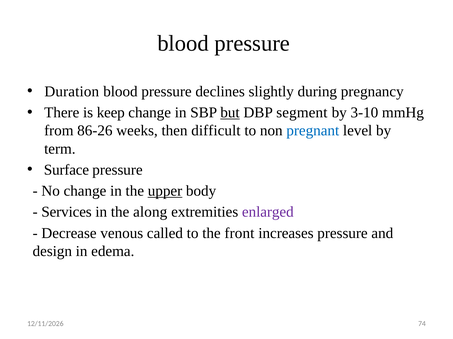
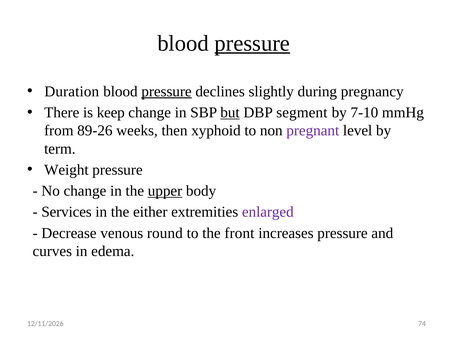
pressure underline: none -> present (252, 43)
pressure underline: none -> present (167, 92)
3-10: 3-10 -> 7-10 (364, 113)
86-26: 86-26 -> 89-26 (95, 131)
difficult: difficult -> xyphoid (216, 131)
pregnant colour: blue -> purple (313, 131)
Surface: Surface -> Weight (66, 170)
along: along -> either (150, 212)
called: called -> round (165, 234)
design: design -> curves (52, 252)
